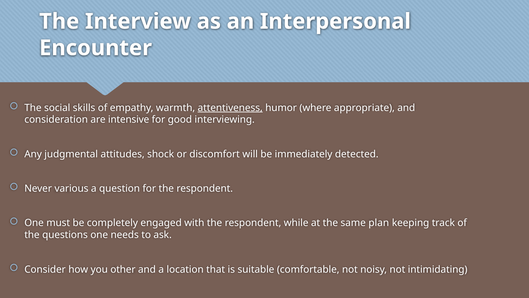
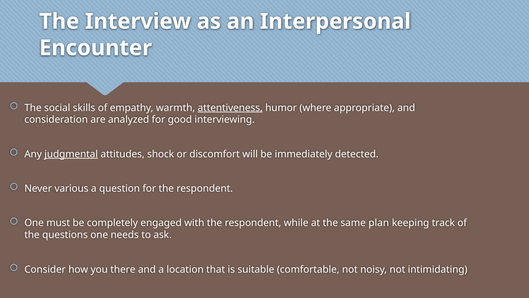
intensive: intensive -> analyzed (129, 120)
judgmental underline: none -> present (71, 154)
other: other -> there (123, 269)
